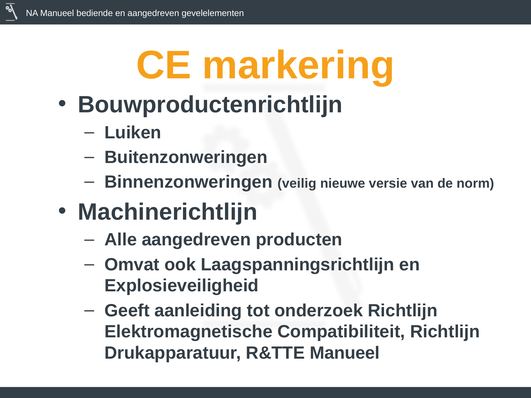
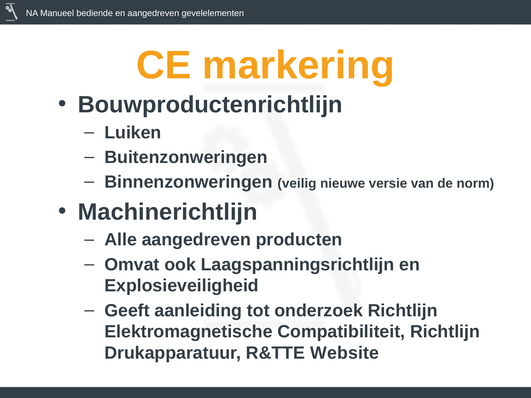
R&TTE Manueel: Manueel -> Website (345, 353)
